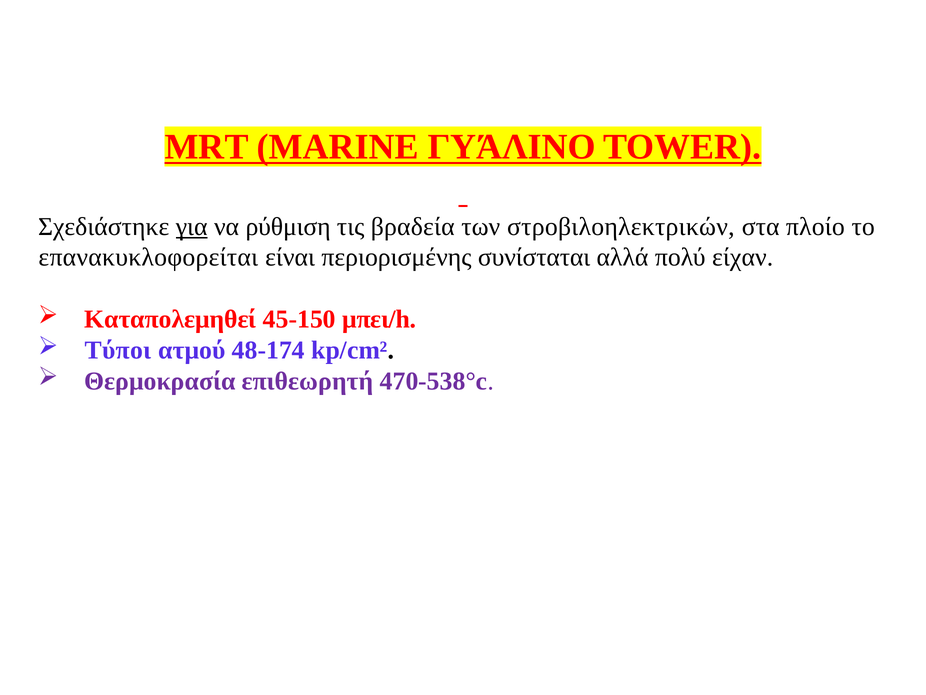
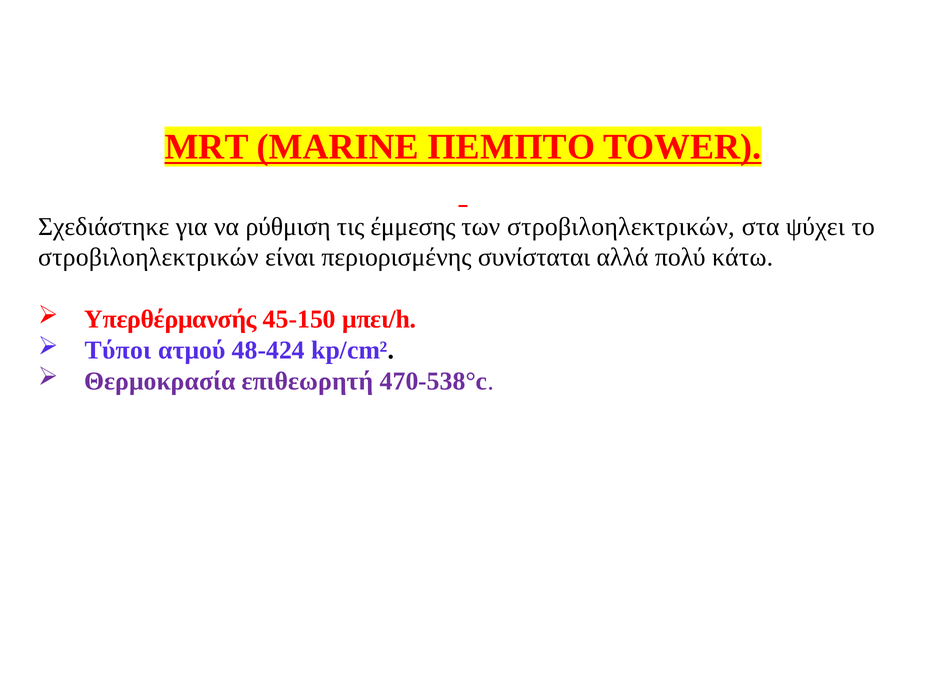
ΓΥΆΛΙΝΟ: ΓΥΆΛΙΝΟ -> ΠΕΜΠΤΟ (511, 147)
για underline: present -> none (192, 226)
βραδεία: βραδεία -> έμμεσης (413, 226)
πλοίο: πλοίο -> ψύχει (815, 226)
επανακυκλοφορείται: επανακυκλοφορείται -> στροβιλοηλεκτρικών (148, 257)
είχαν: είχαν -> κάτω (743, 257)
Καταπολεμηθεί: Καταπολεμηθεί -> Υπερθέρμανσής (171, 319)
48-174: 48-174 -> 48-424 (268, 350)
